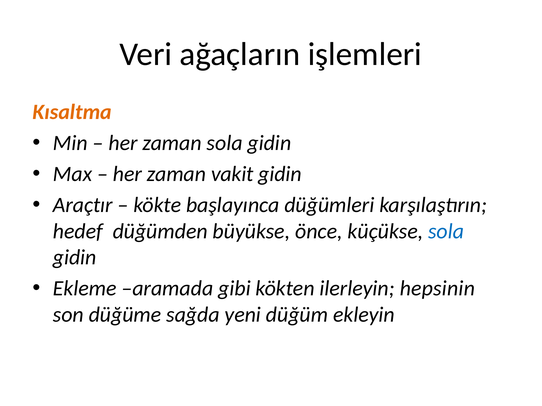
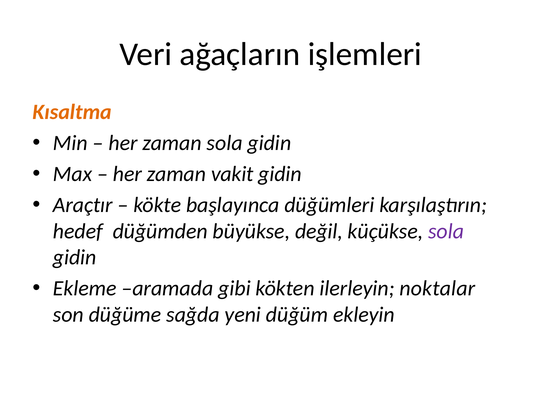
önce: önce -> değil (319, 231)
sola colour: blue -> purple (446, 231)
hepsinin: hepsinin -> noktalar (437, 289)
